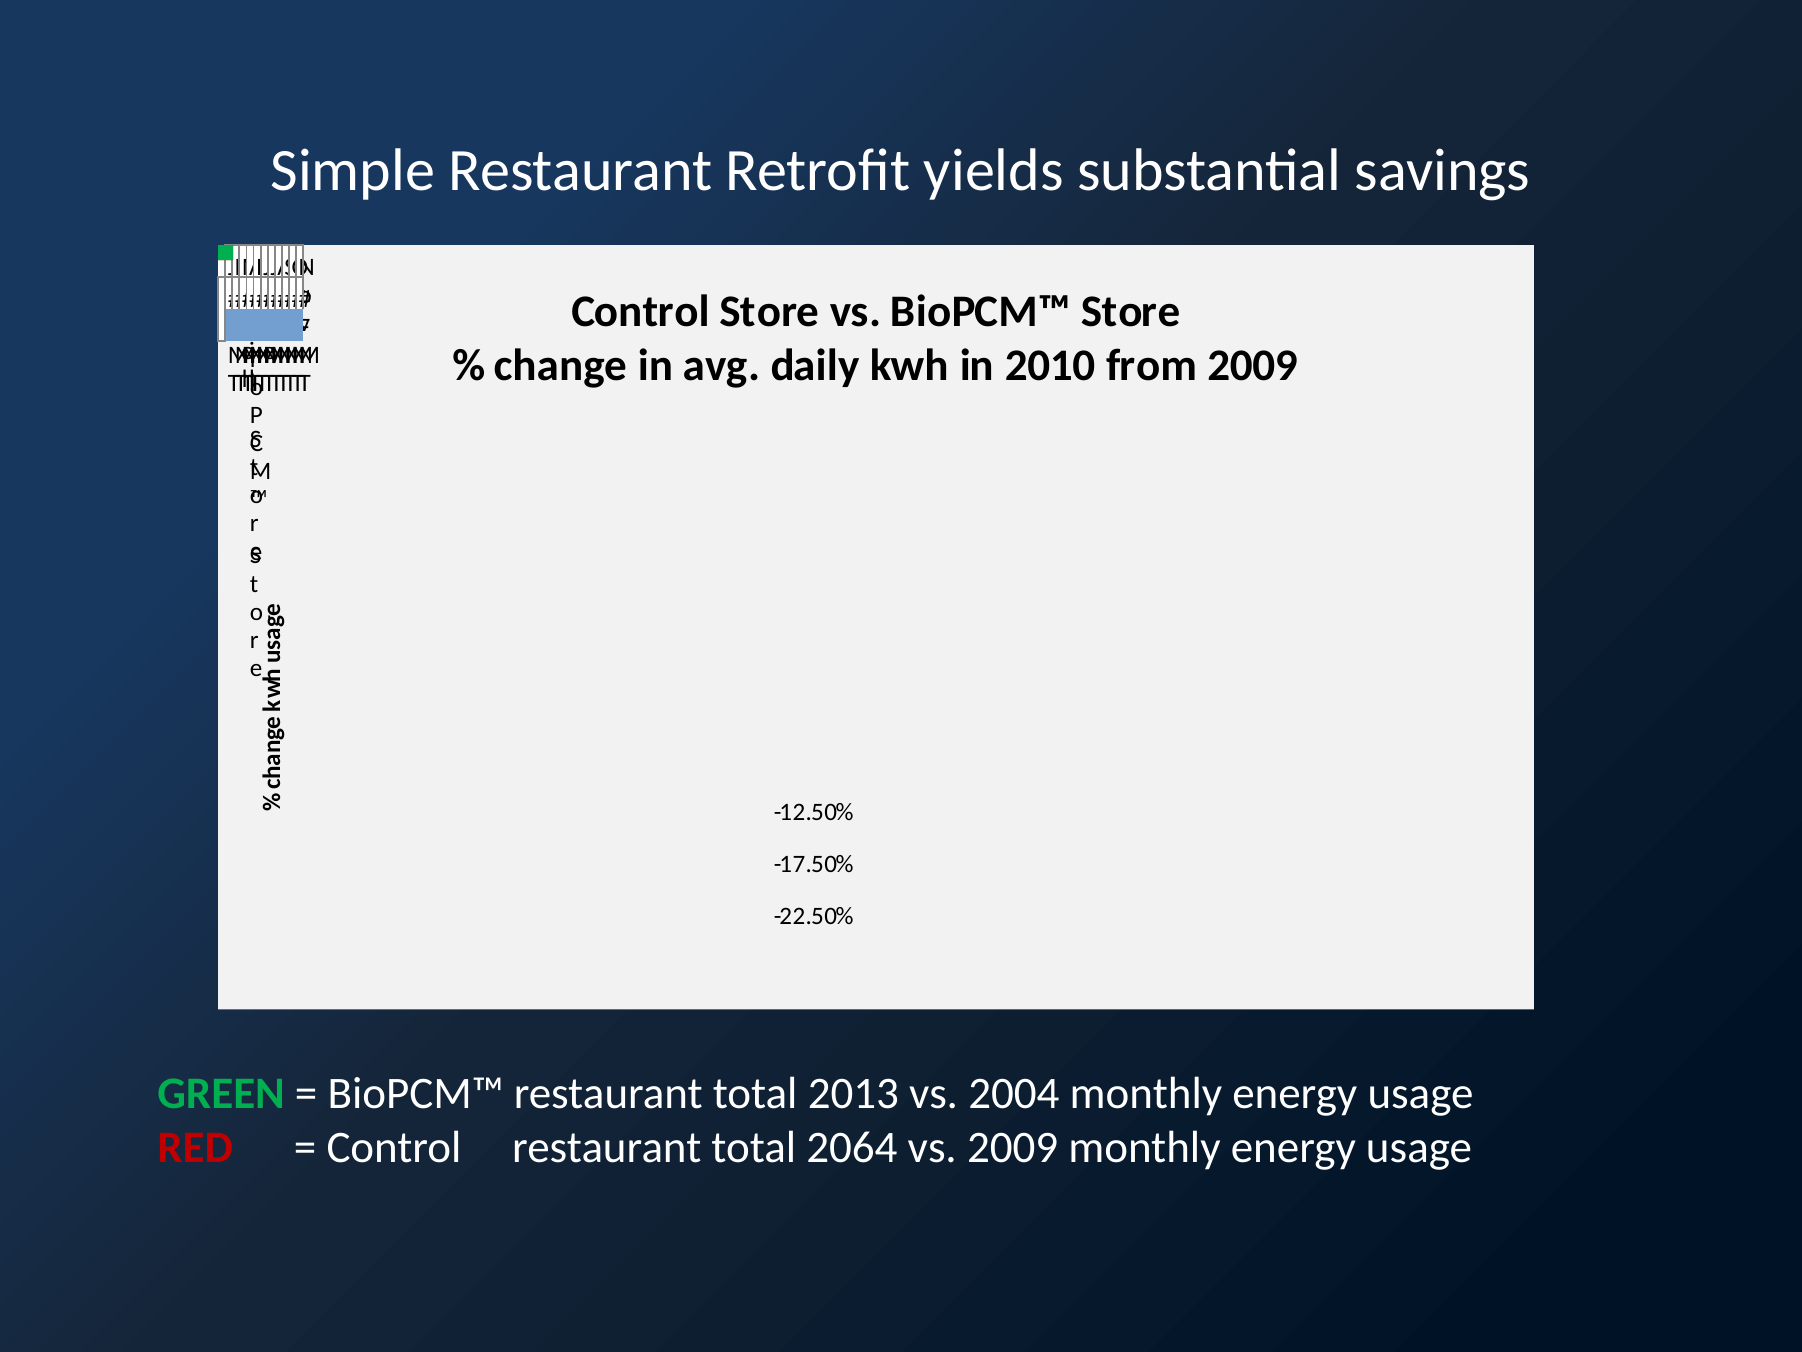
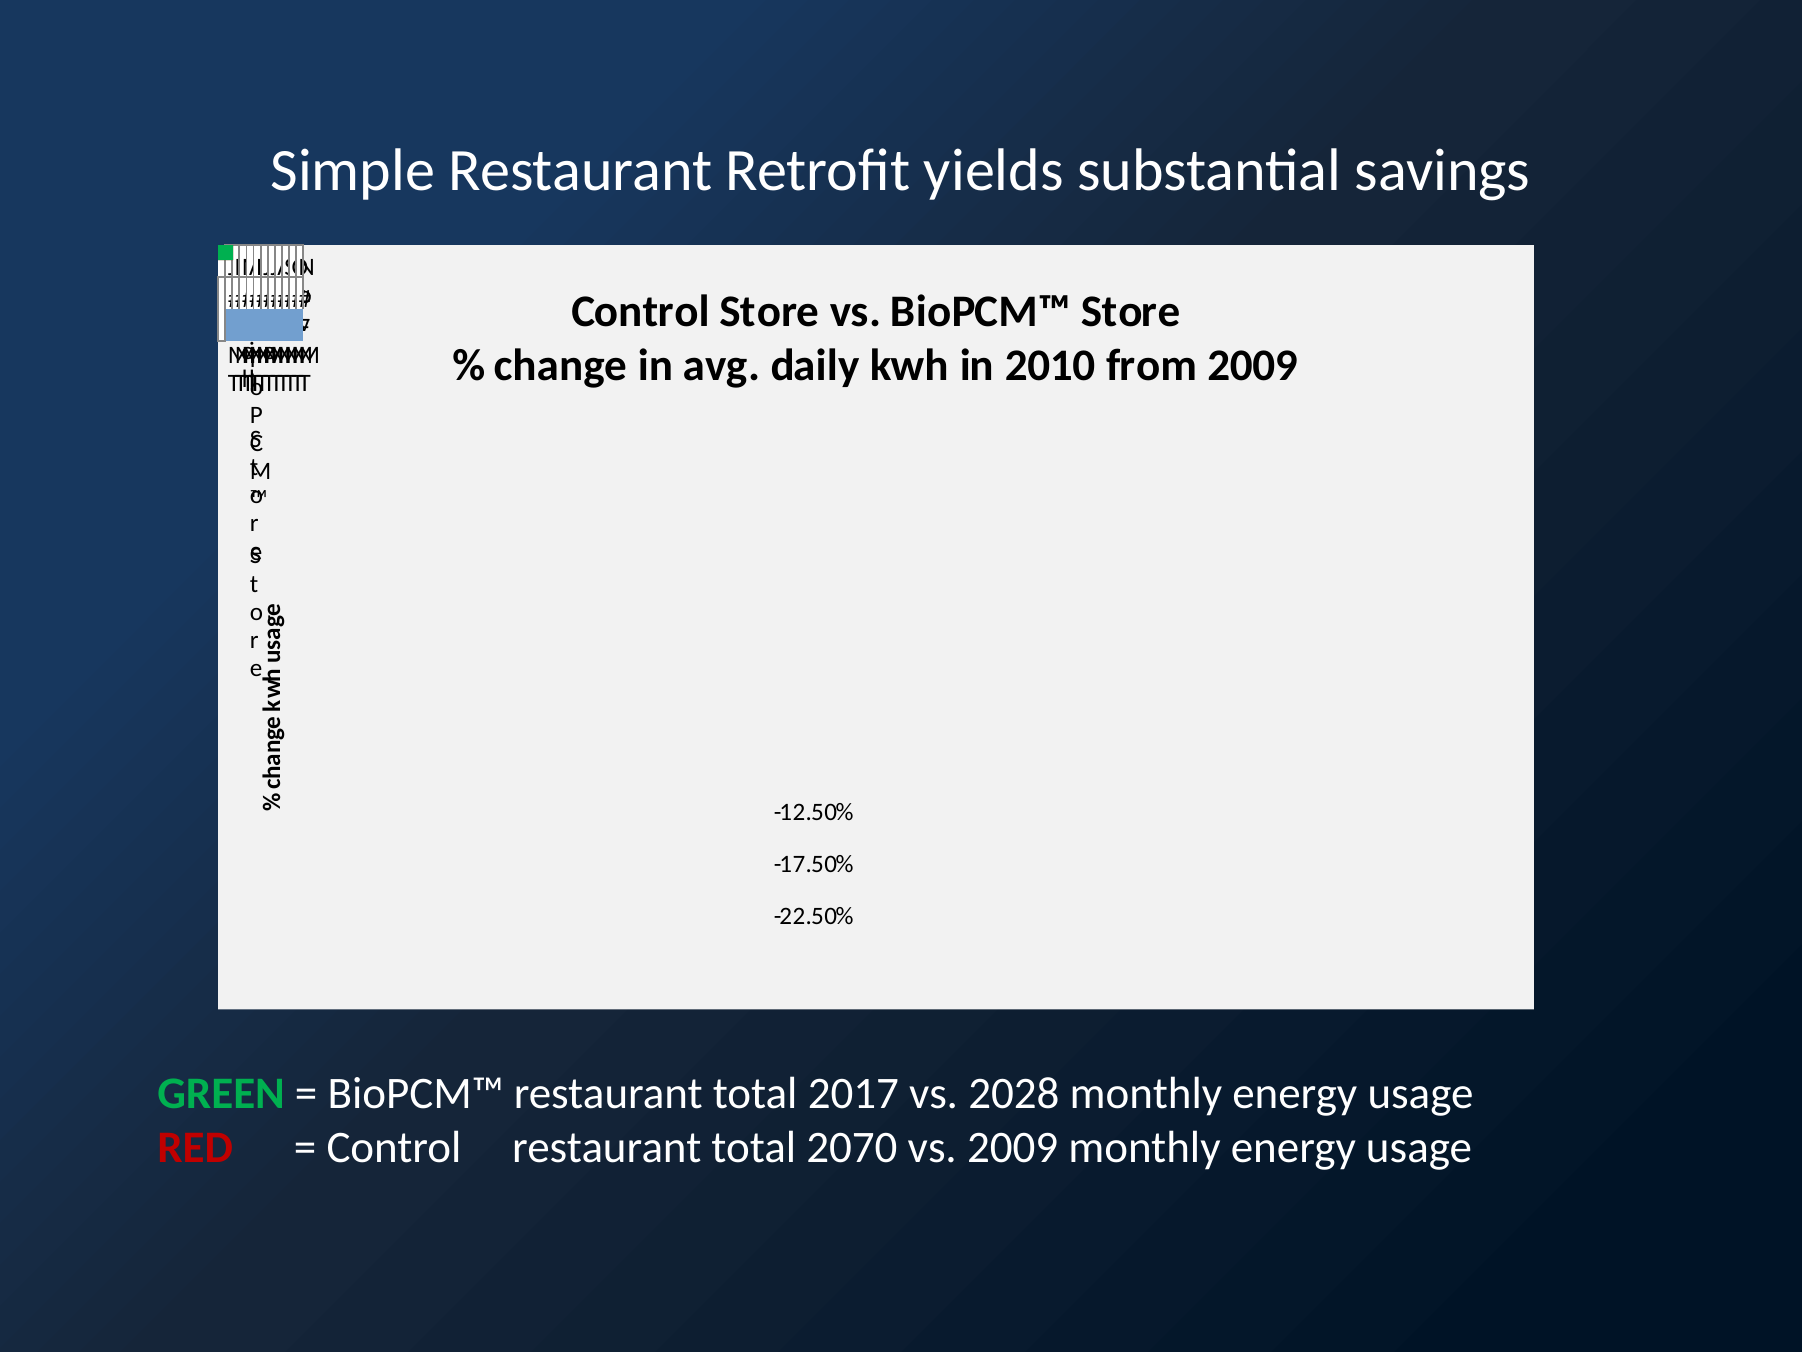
2013: 2013 -> 2017 (853, 1093)
2004: 2004 -> 2028 (1014, 1093)
2064: 2064 -> 2070 (852, 1147)
